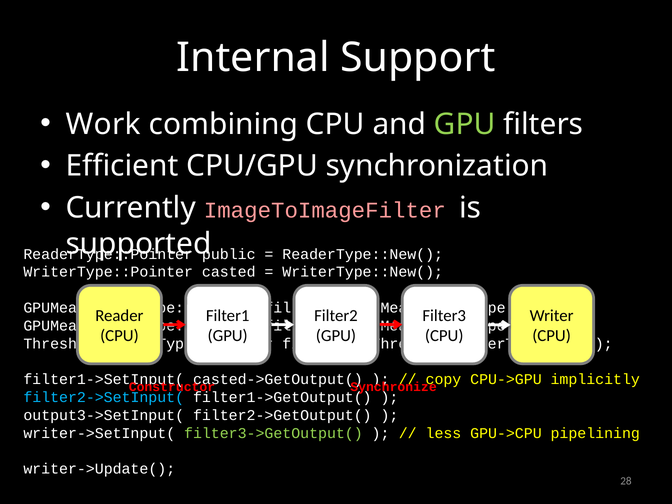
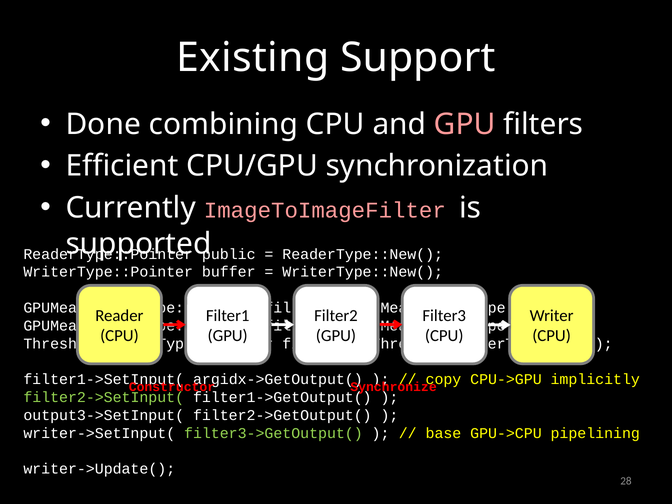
Internal: Internal -> Existing (253, 58)
Work: Work -> Done (103, 124)
GPU colour: light green -> pink (465, 124)
casted: casted -> buffer (229, 272)
casted->GetOutput(: casted->GetOutput( -> argidx->GetOutput( (278, 379)
filter2->SetInput( colour: light blue -> light green (104, 397)
less: less -> base (443, 433)
